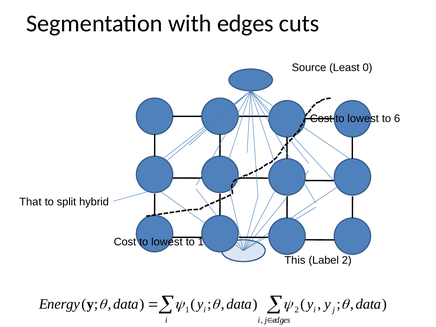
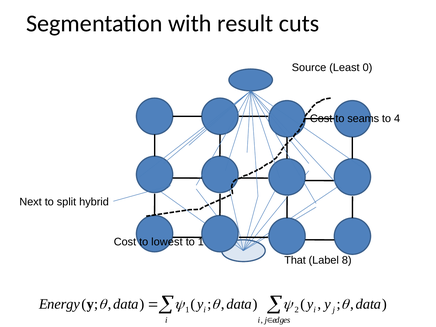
with edges: edges -> result (245, 23)
lowest: lowest -> seams (363, 118)
6: 6 -> 4 (397, 118)
That: That -> Next (31, 202)
This: This -> That (295, 260)
Label 2: 2 -> 8 (347, 260)
